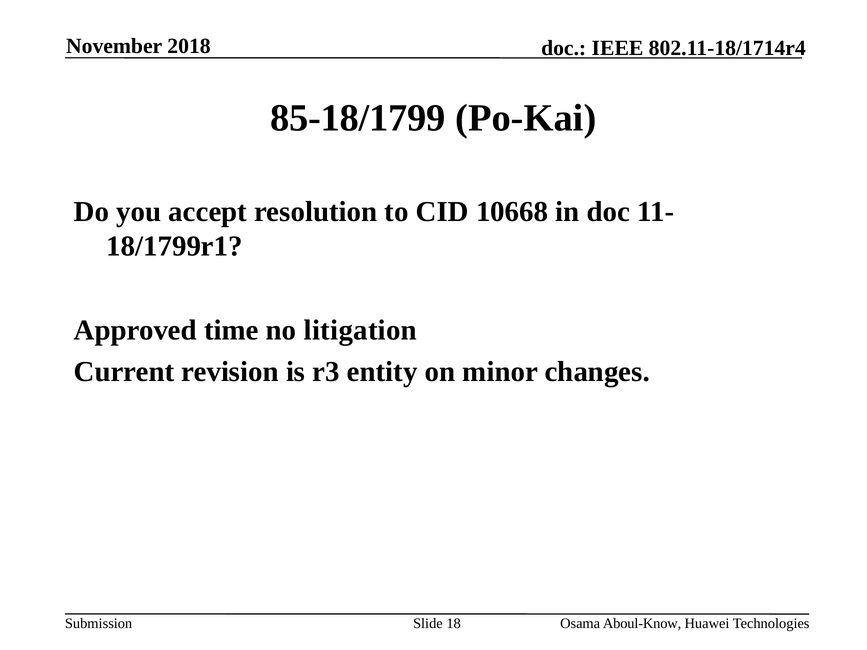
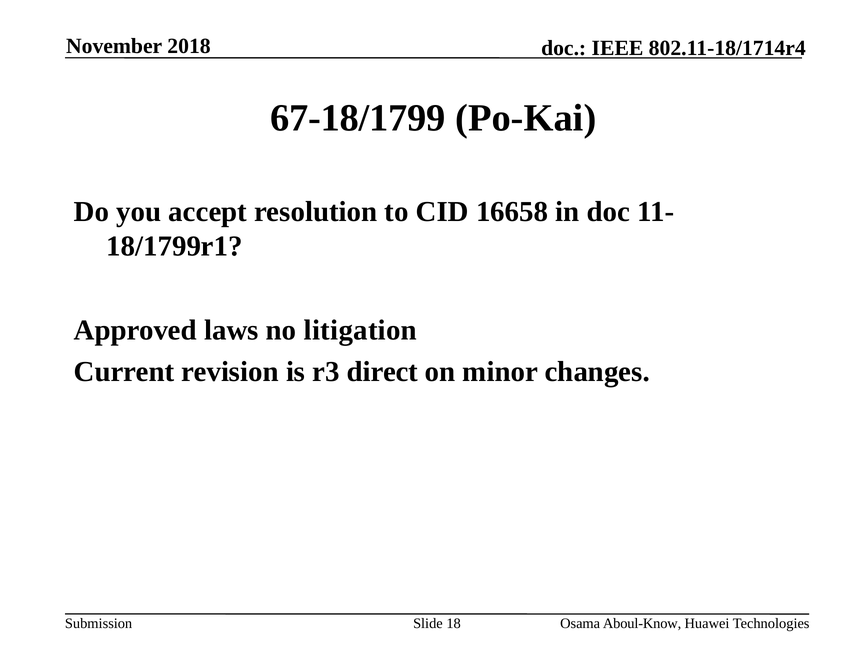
85-18/1799: 85-18/1799 -> 67-18/1799 (358, 118)
10668: 10668 -> 16658 (512, 212)
time: time -> laws (231, 330)
entity: entity -> direct (382, 372)
